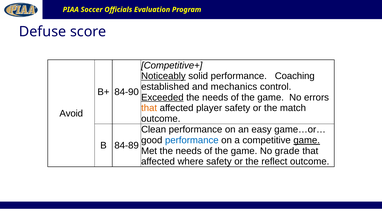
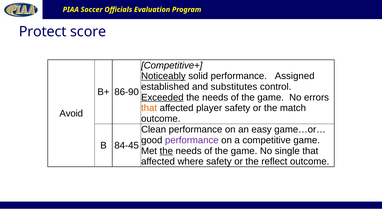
Defuse: Defuse -> Protect (43, 32)
Coaching: Coaching -> Assigned (295, 76)
mechanics: mechanics -> substitutes (234, 87)
84-90: 84-90 -> 86-90 (127, 92)
performance colour: blue -> purple (192, 140)
game underline: present -> none (307, 140)
84-89: 84-89 -> 84-45 (127, 145)
the underline: none -> present (166, 151)
grade: grade -> single (287, 151)
